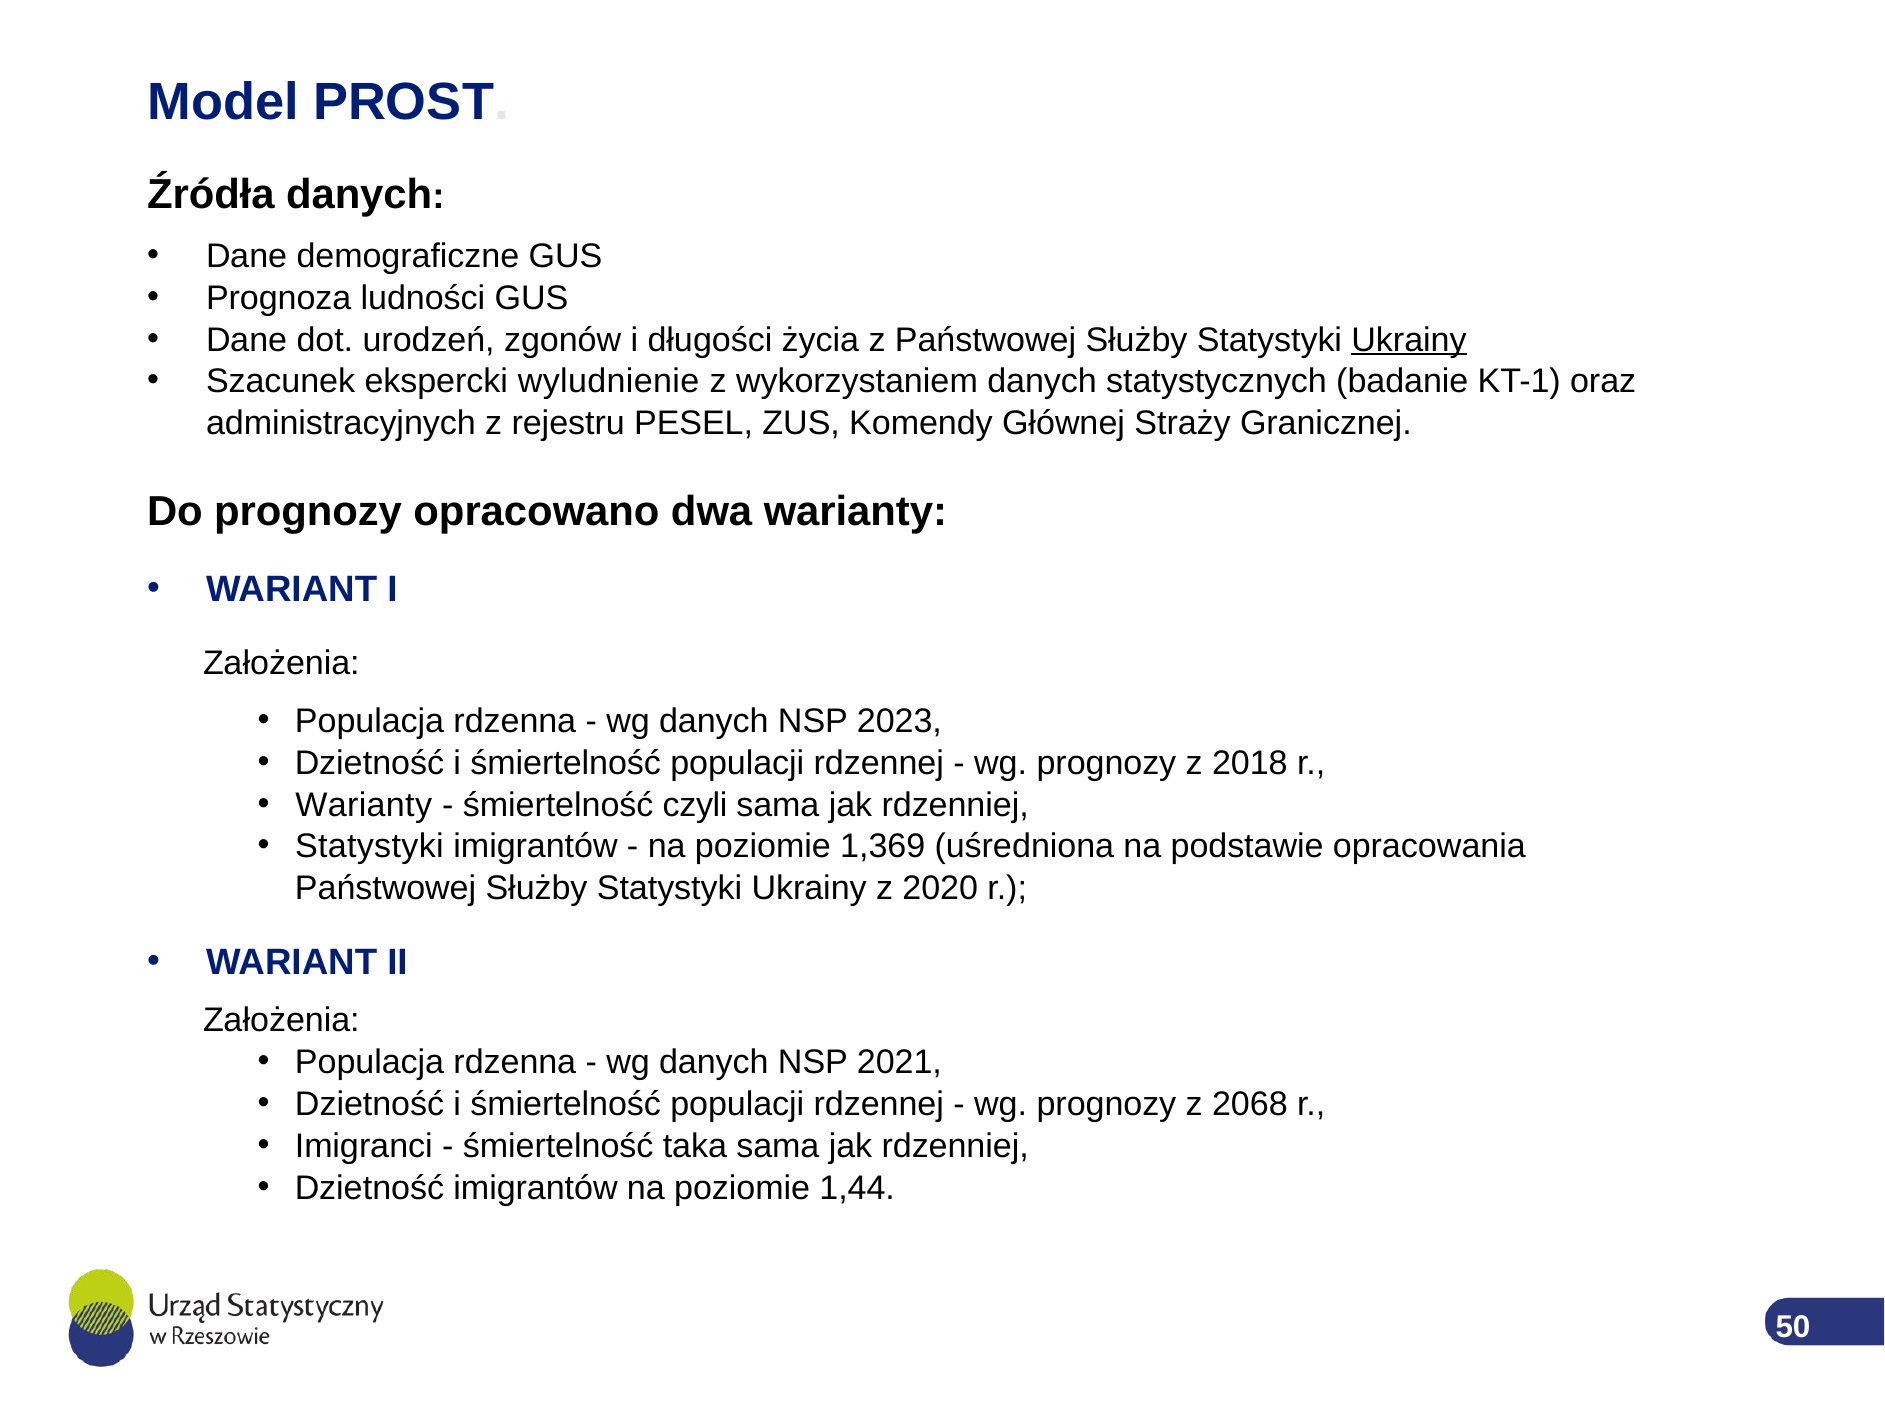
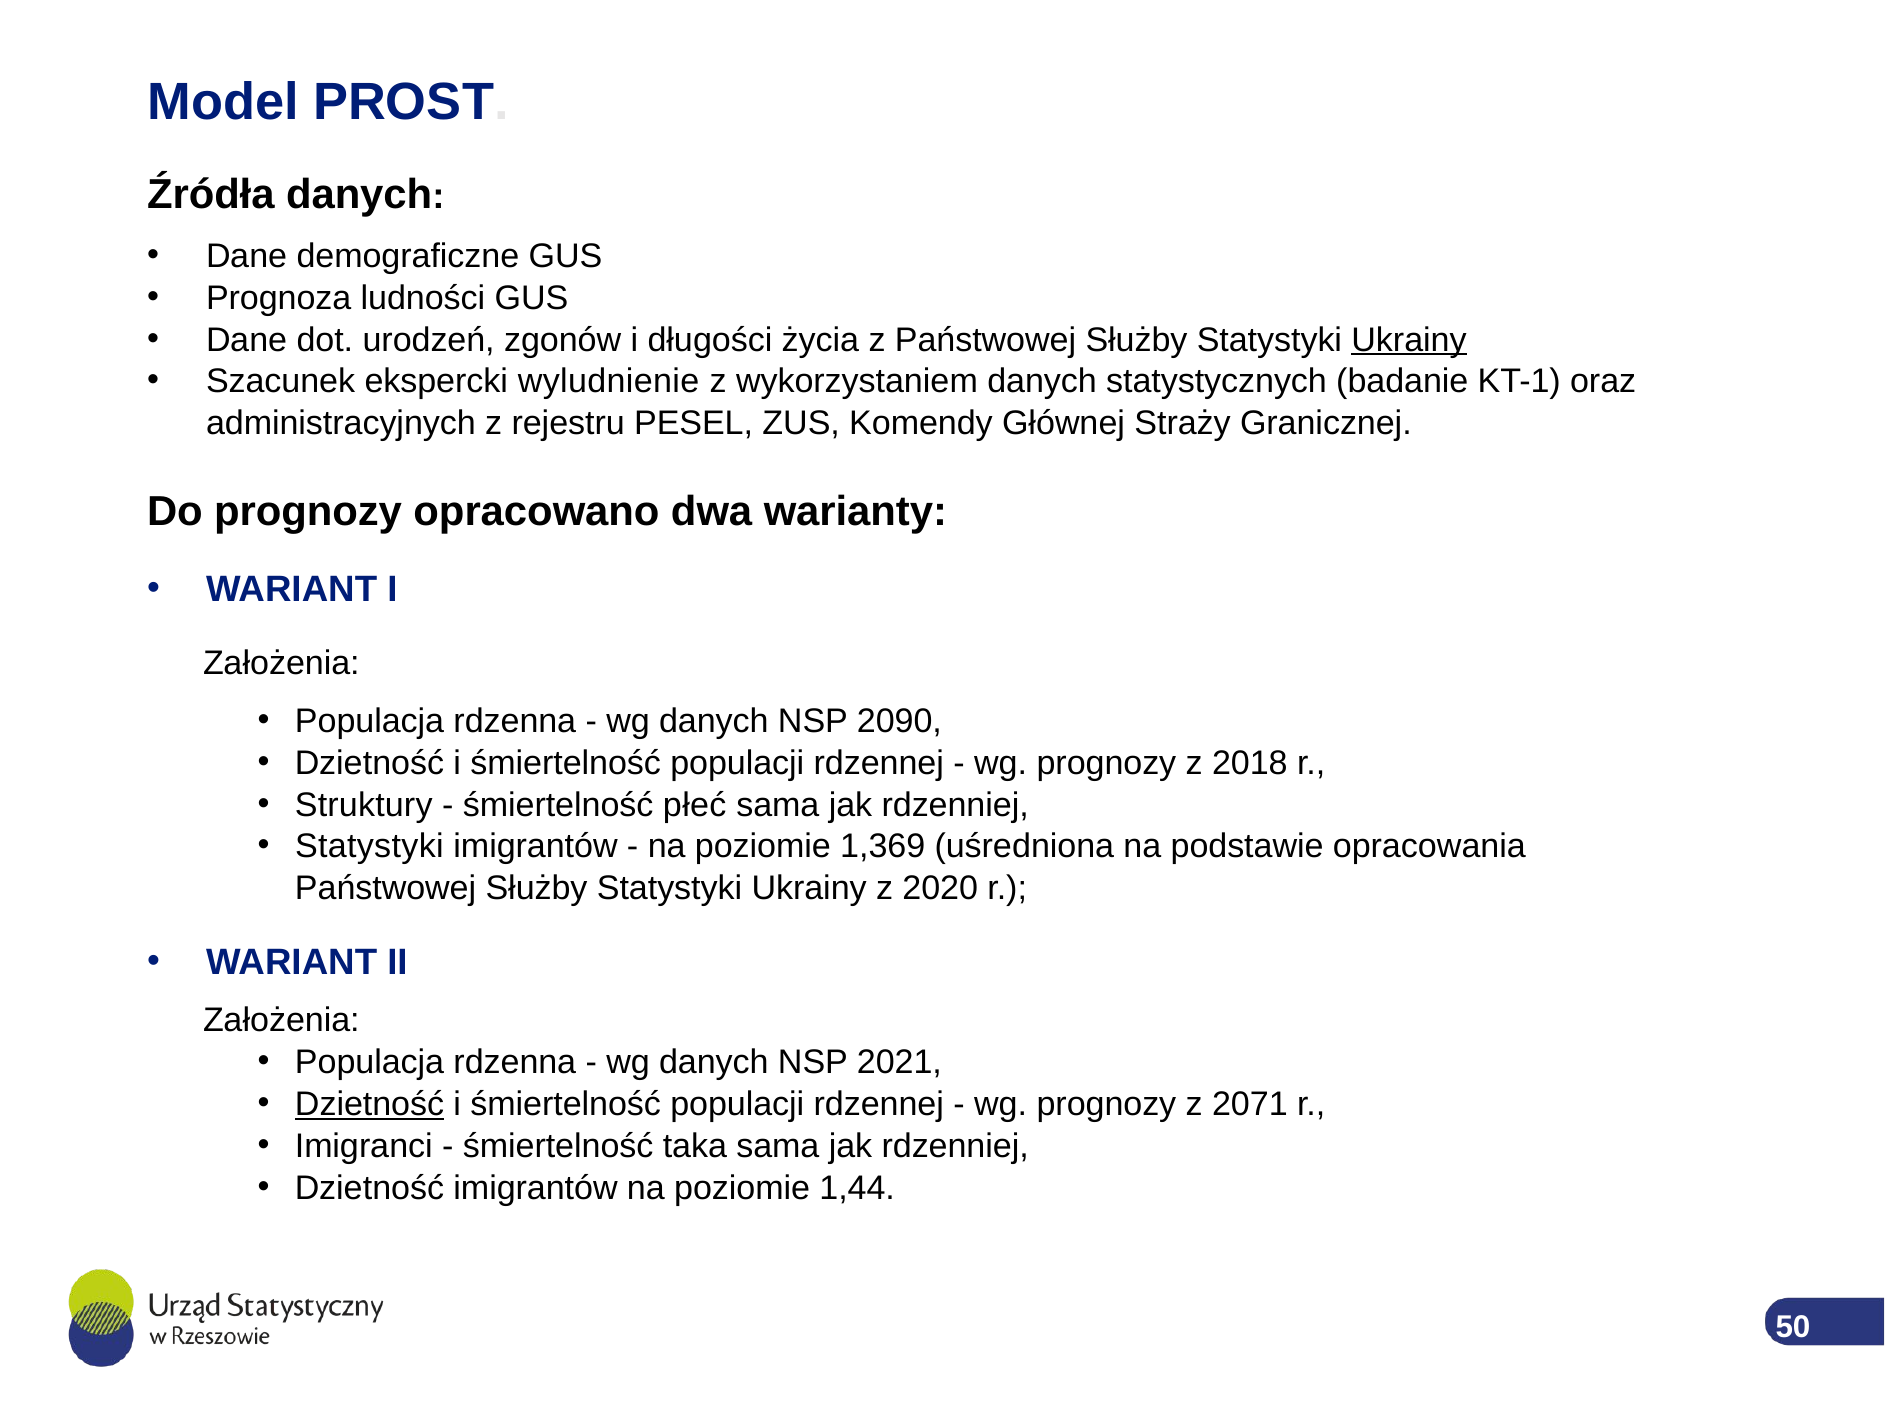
2023: 2023 -> 2090 (899, 721)
Warianty: Warianty -> Struktury (364, 805)
czyli: czyli -> płeć (695, 805)
Dzietność underline: none -> present (370, 1104)
2068: 2068 -> 2071 (1250, 1104)
